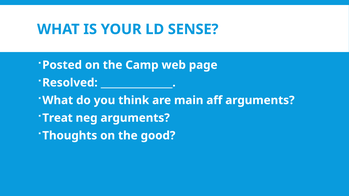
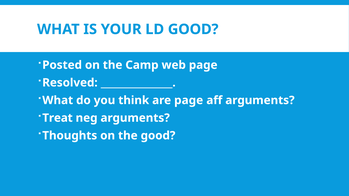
LD SENSE: SENSE -> GOOD (193, 29)
are main: main -> page (189, 100)
